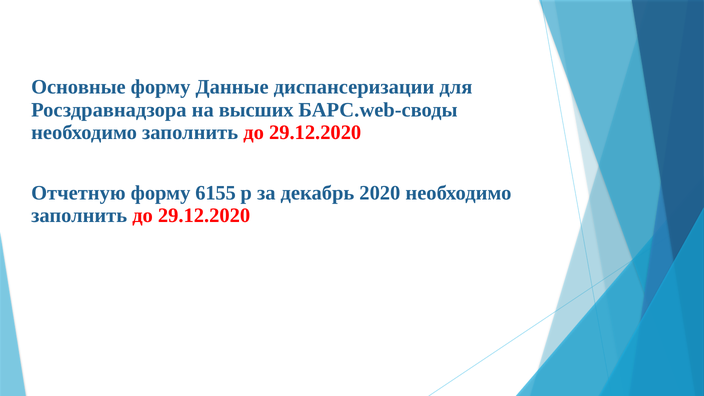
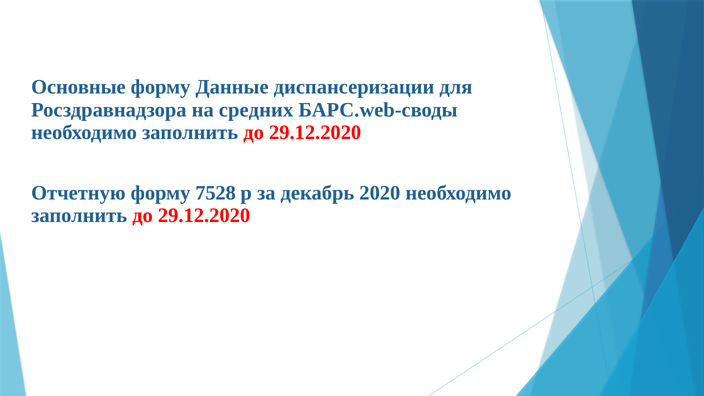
высших: высших -> средних (256, 110)
6155: 6155 -> 7528 (216, 193)
